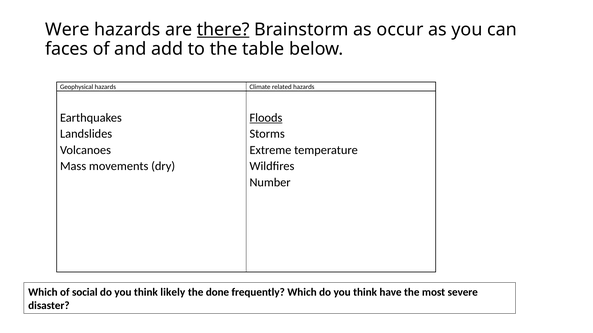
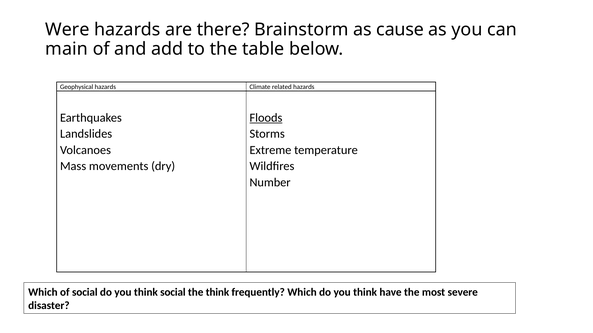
there underline: present -> none (223, 30)
occur: occur -> cause (400, 30)
faces: faces -> main (67, 49)
think likely: likely -> social (173, 293)
the done: done -> think (217, 293)
